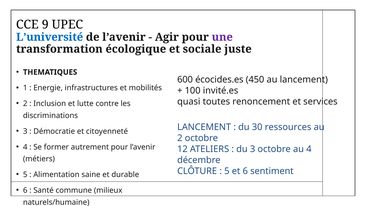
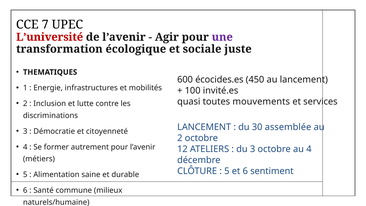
9: 9 -> 7 (45, 24)
L’université colour: blue -> red (50, 37)
renoncement: renoncement -> mouvements (261, 101)
ressources: ressources -> assemblée (288, 127)
